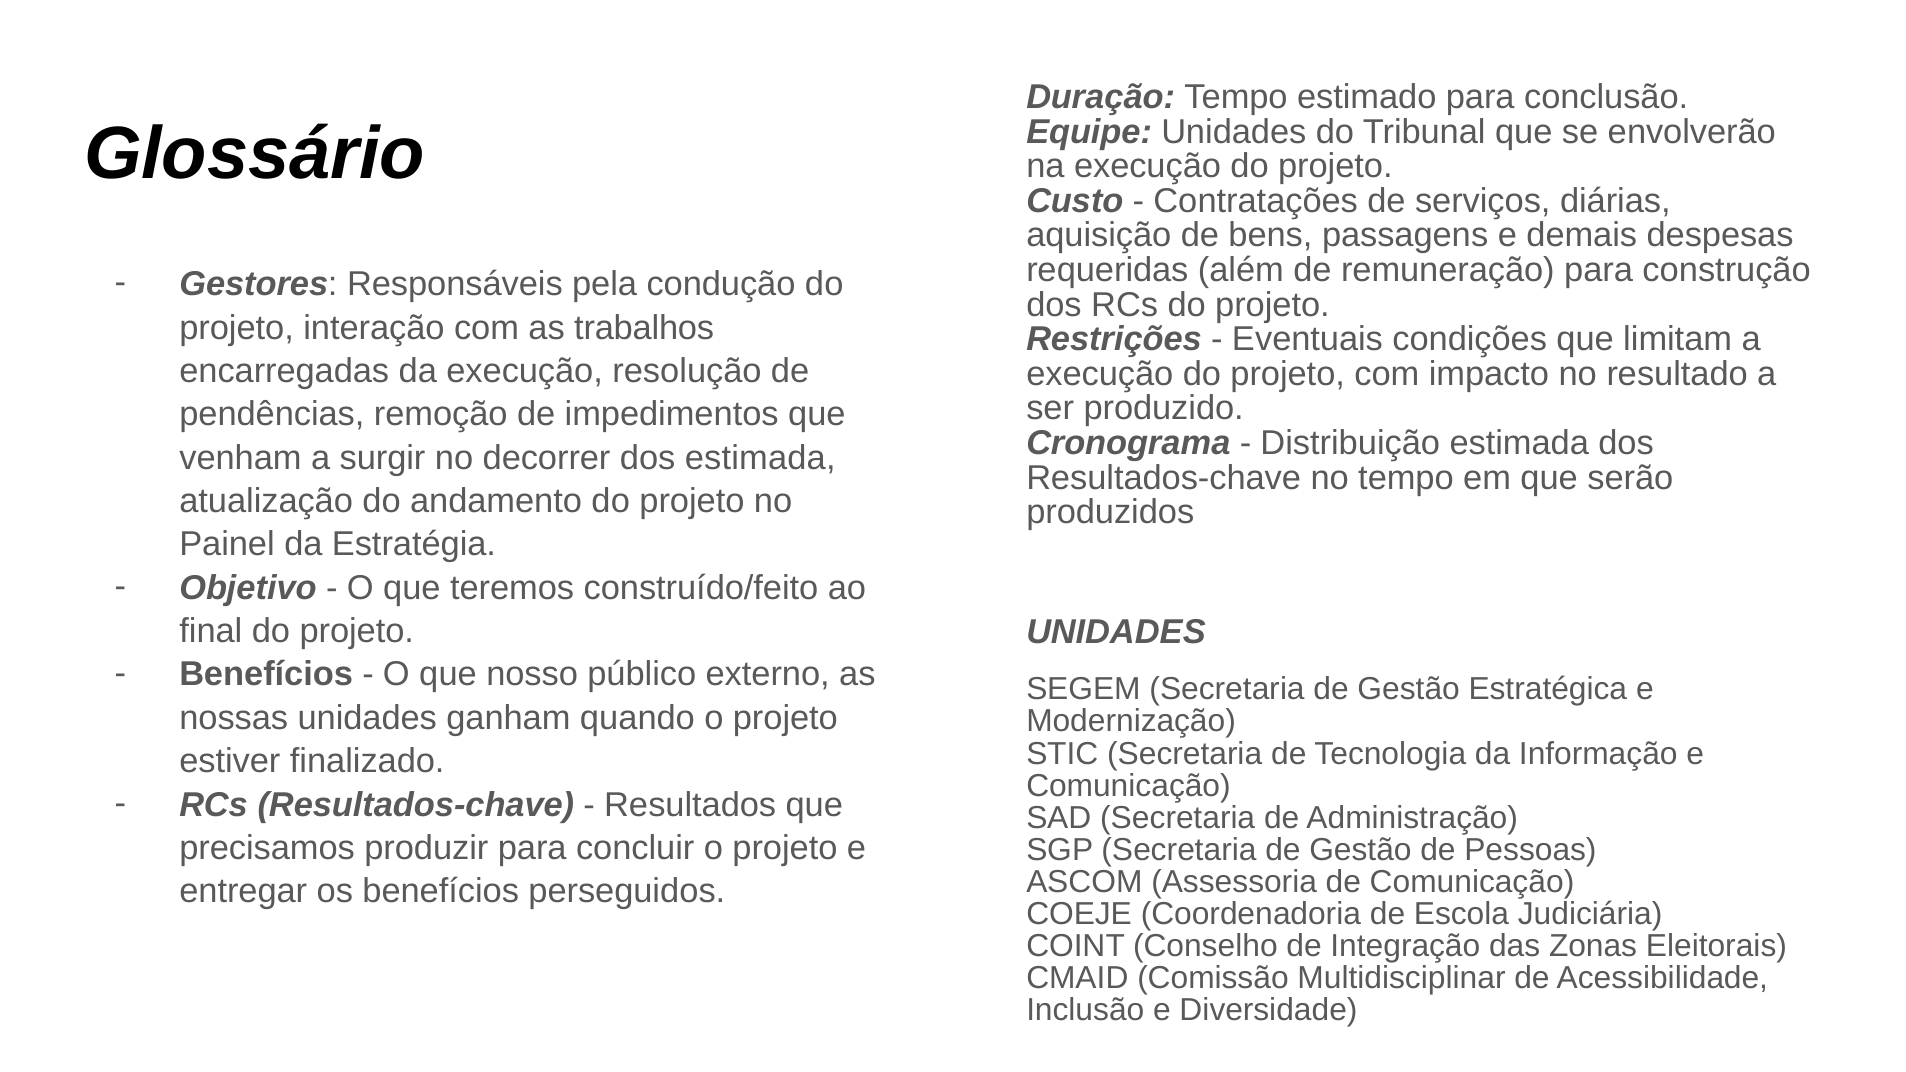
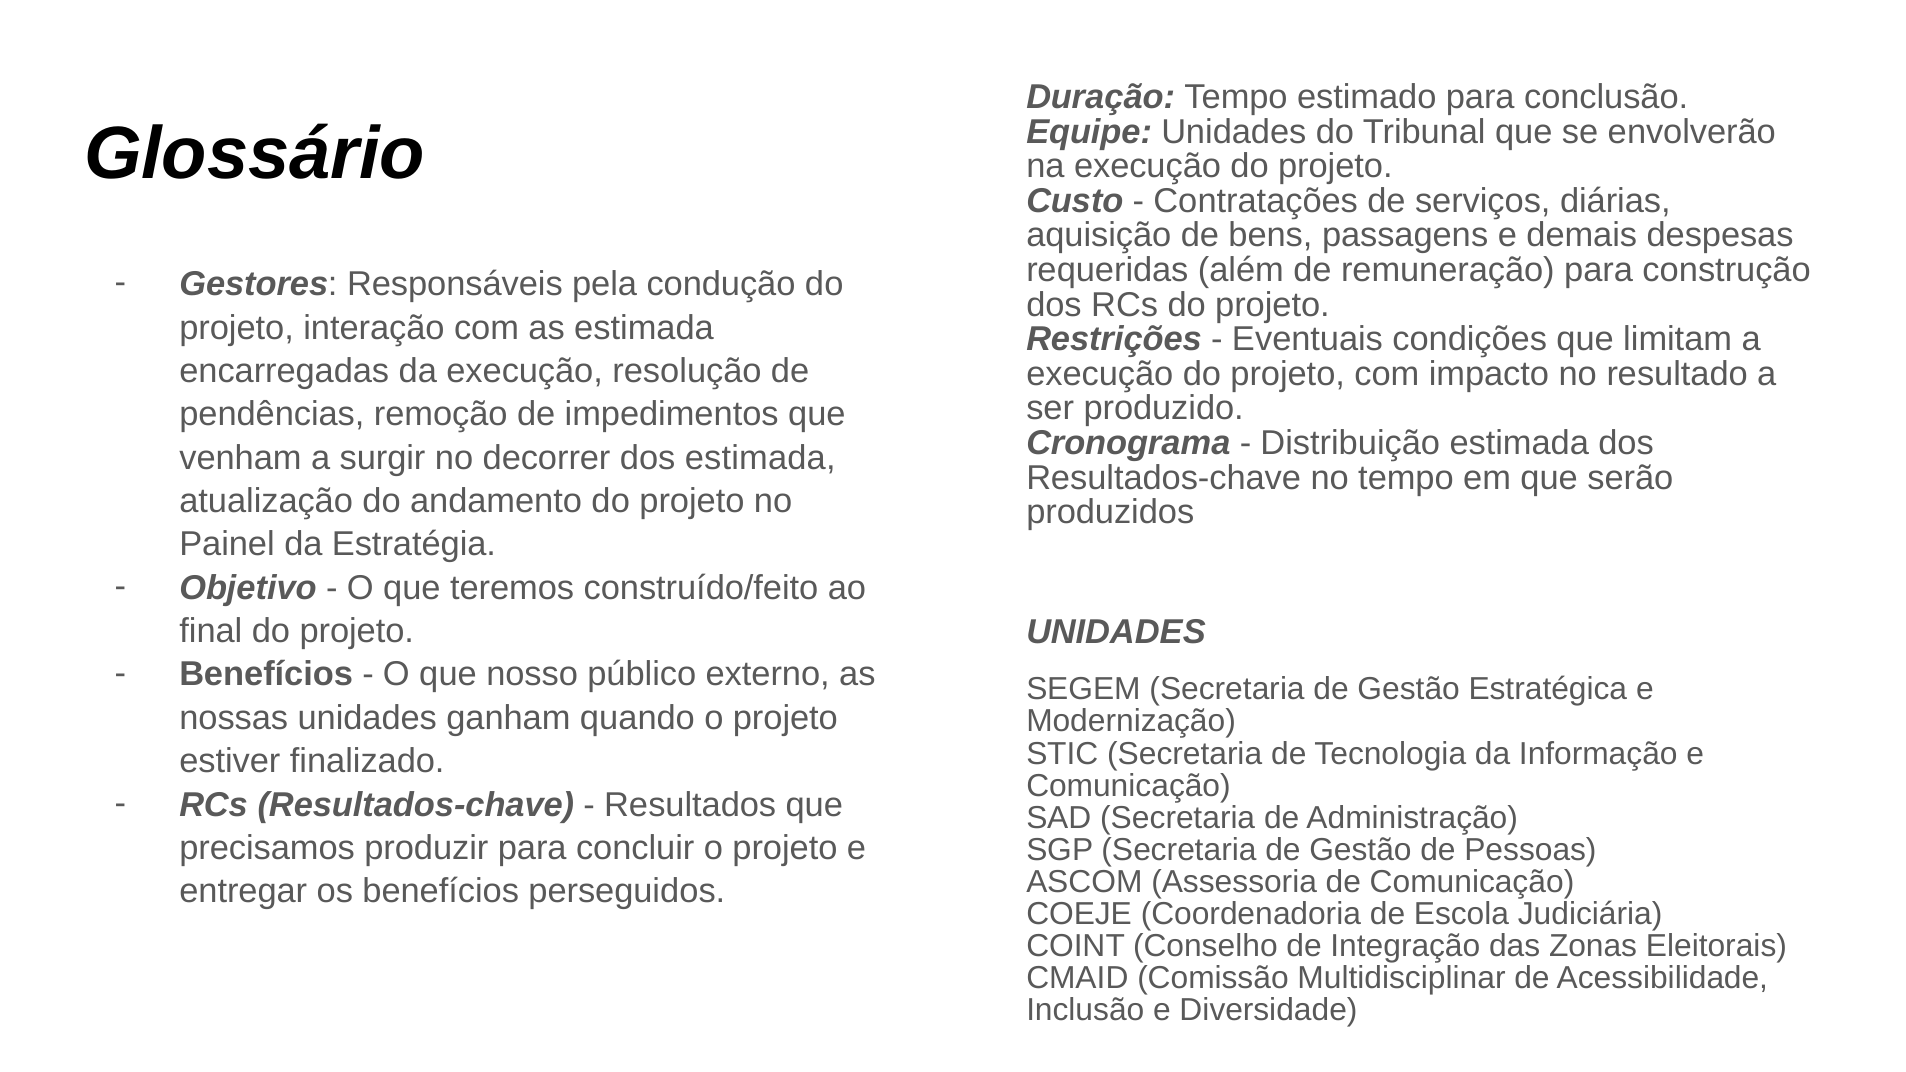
as trabalhos: trabalhos -> estimada (644, 328)
